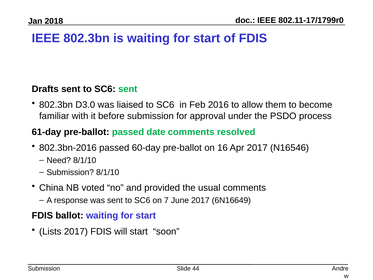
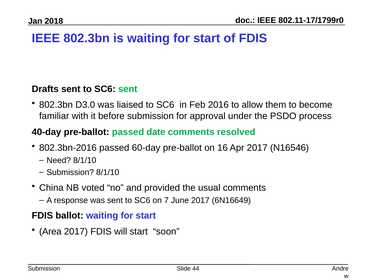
61-day: 61-day -> 40-day (46, 132)
Lists: Lists -> Area (50, 231)
